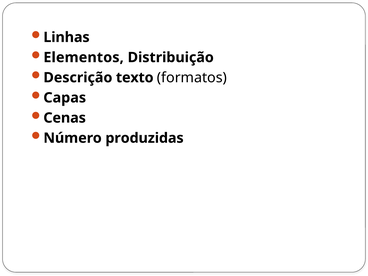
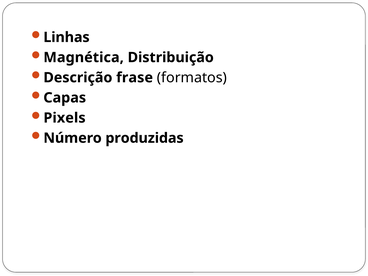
Elementos: Elementos -> Magnética (84, 57)
texto: texto -> frase (135, 78)
Cenas: Cenas -> Pixels (64, 118)
